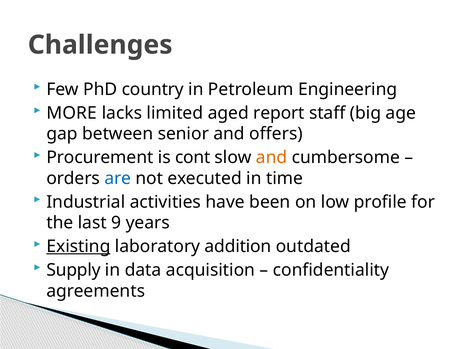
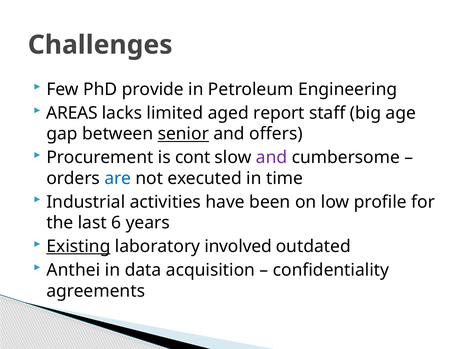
country: country -> provide (153, 89)
MORE: MORE -> AREAS (72, 113)
senior underline: none -> present (183, 134)
and colour: orange -> purple (272, 157)
9: 9 -> 6 (116, 223)
addition: addition -> involved (238, 246)
Supply: Supply -> Anthei (73, 270)
